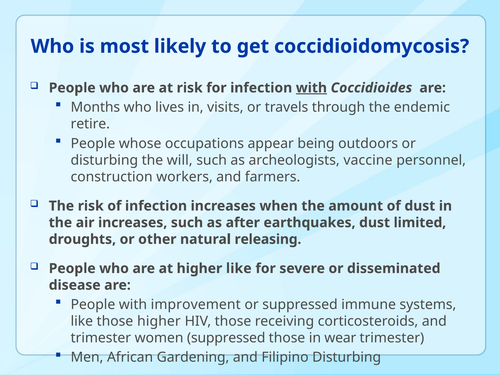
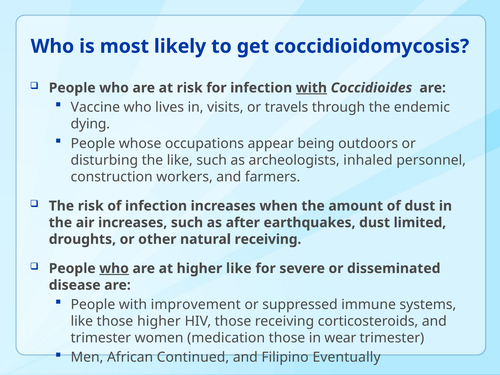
Months: Months -> Vaccine (95, 107)
retire: retire -> dying (90, 124)
the will: will -> like (180, 160)
vaccine: vaccine -> inhaled (368, 160)
natural releasing: releasing -> receiving (268, 239)
who underline: none -> present (114, 268)
women suppressed: suppressed -> medication (226, 338)
Gardening: Gardening -> Continued (193, 357)
Filipino Disturbing: Disturbing -> Eventually (347, 357)
